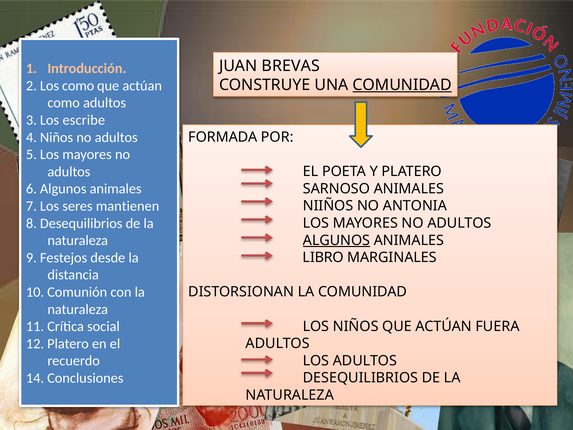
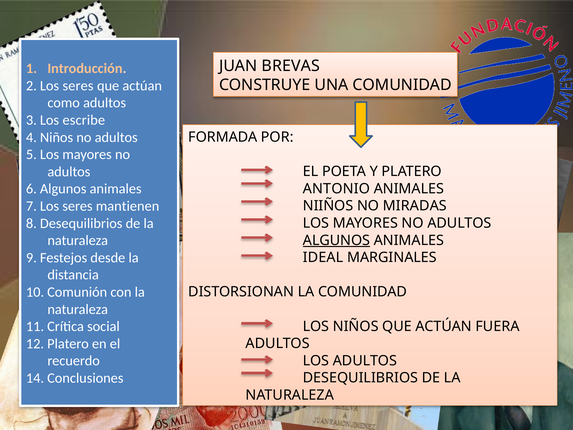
2 Los como: como -> seres (78, 86)
COMUNIDAD underline: present -> none (402, 85)
SARNOSO: SARNOSO -> ANTONIO (336, 189)
ANTONIA: ANTONIA -> MIRADAS (415, 206)
LIBRO: LIBRO -> IDEAL (323, 257)
